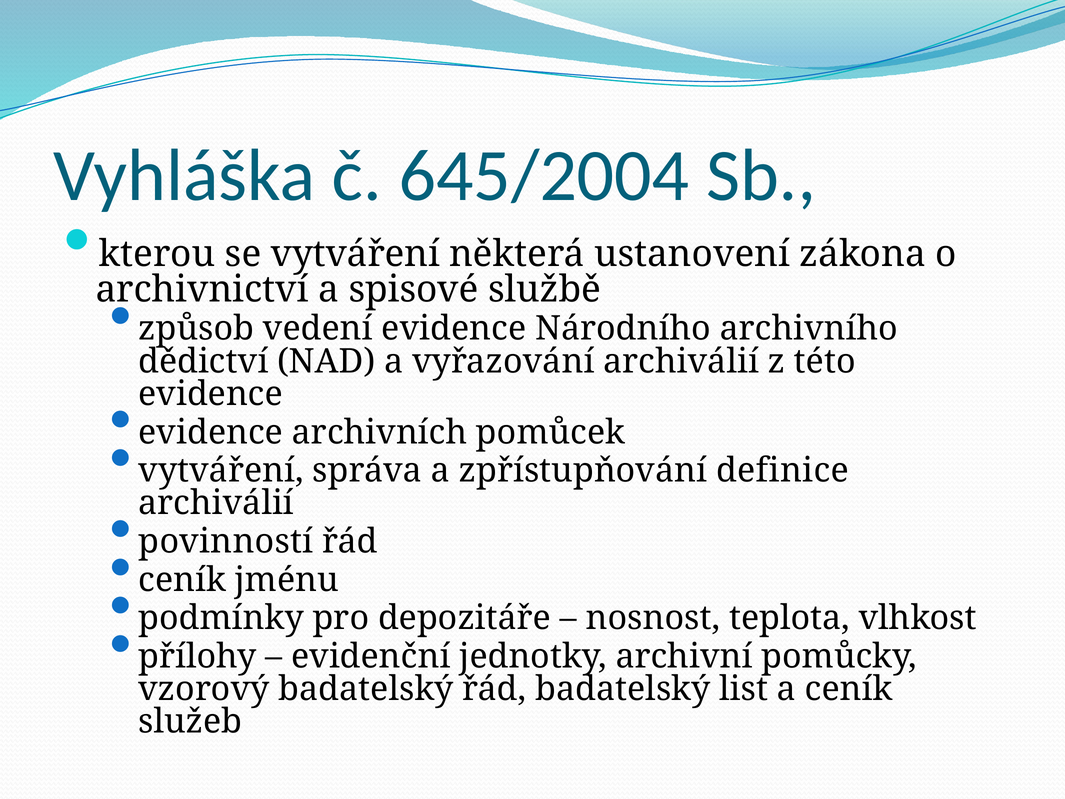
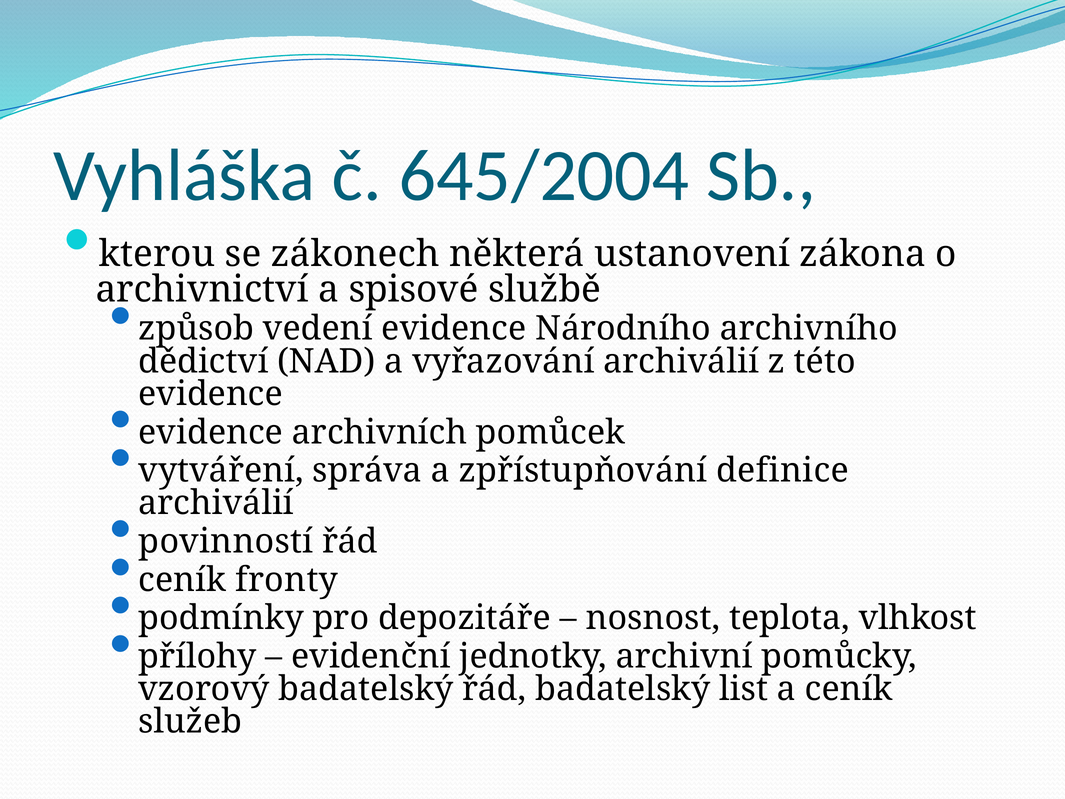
se vytváření: vytváření -> zákonech (355, 254)
jménu: jménu -> fronty (287, 580)
